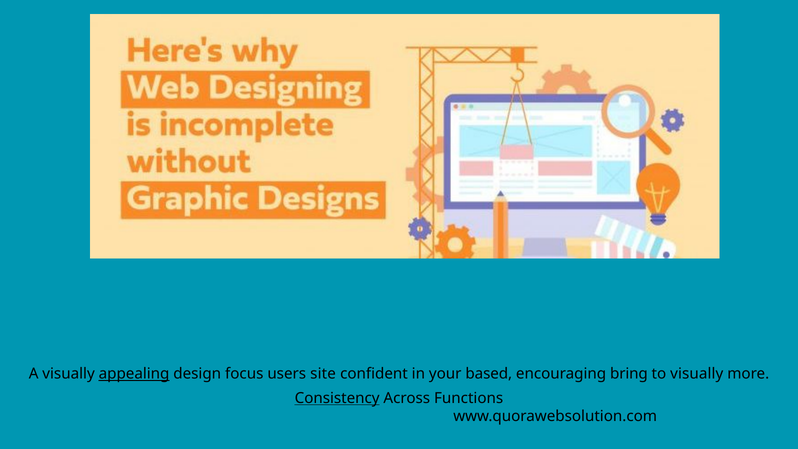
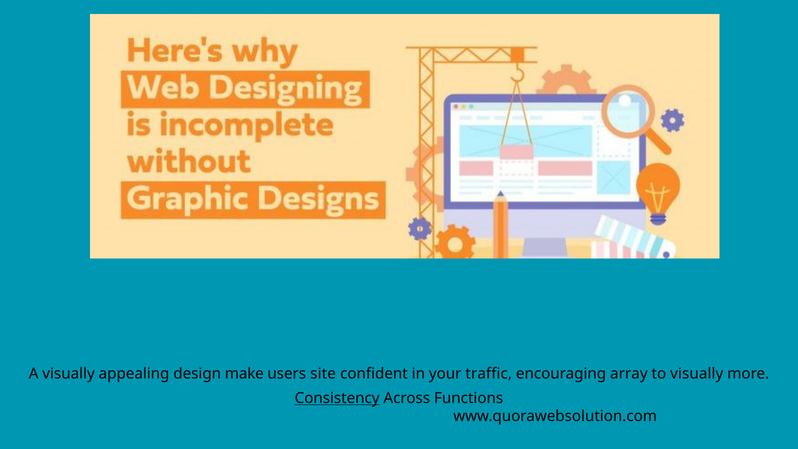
appealing underline: present -> none (134, 374)
focus: focus -> make (244, 374)
based: based -> traffic (489, 374)
bring: bring -> array (629, 374)
